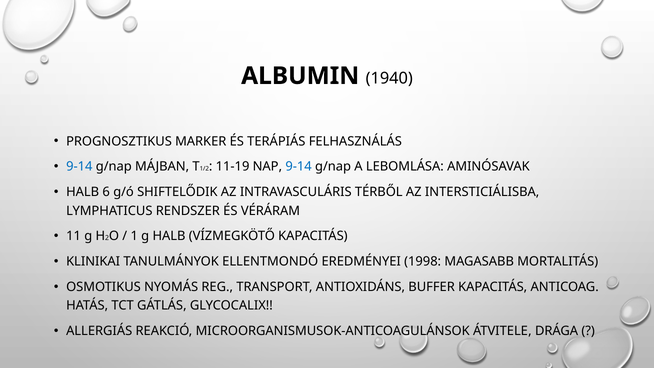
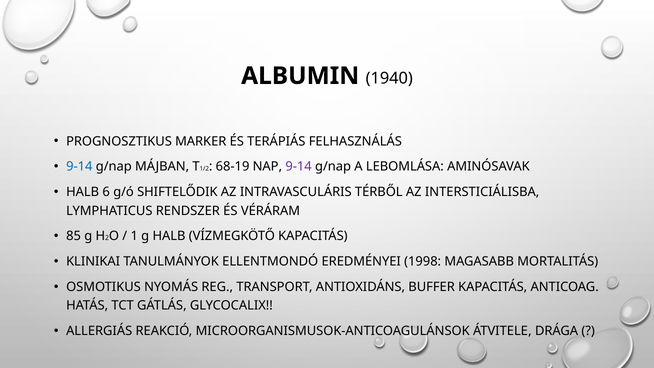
11-19: 11-19 -> 68-19 (233, 167)
9-14 colour: blue -> purple (299, 167)
11: 11 -> 85 (74, 236)
